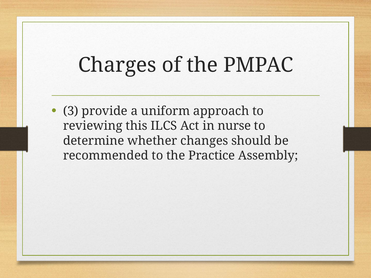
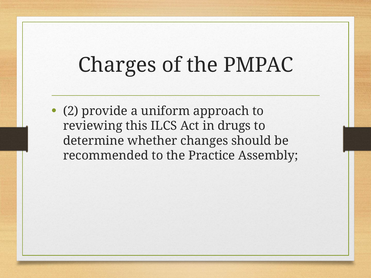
3: 3 -> 2 (71, 111)
nurse: nurse -> drugs (234, 126)
